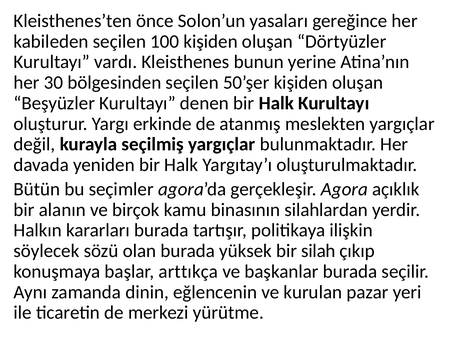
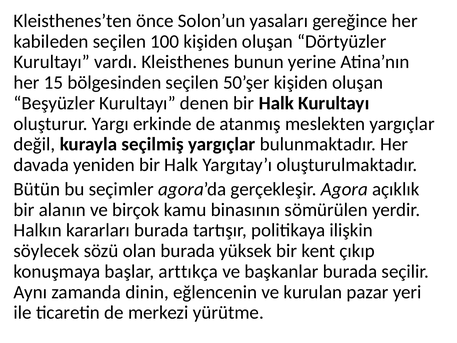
30: 30 -> 15 (54, 83)
silahlardan: silahlardan -> sömürülen (326, 210)
silah: silah -> kent (318, 251)
